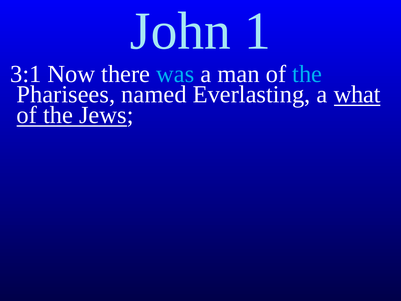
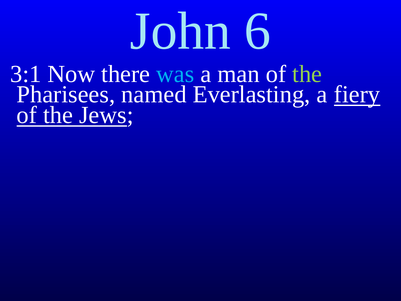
1: 1 -> 6 (258, 31)
the colour: light blue -> light green (307, 74)
what: what -> fiery (357, 94)
